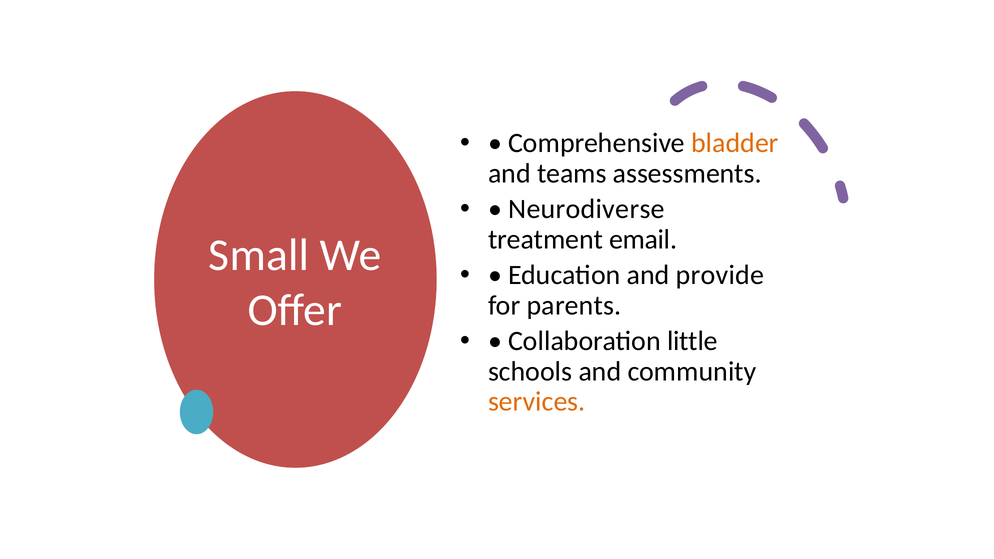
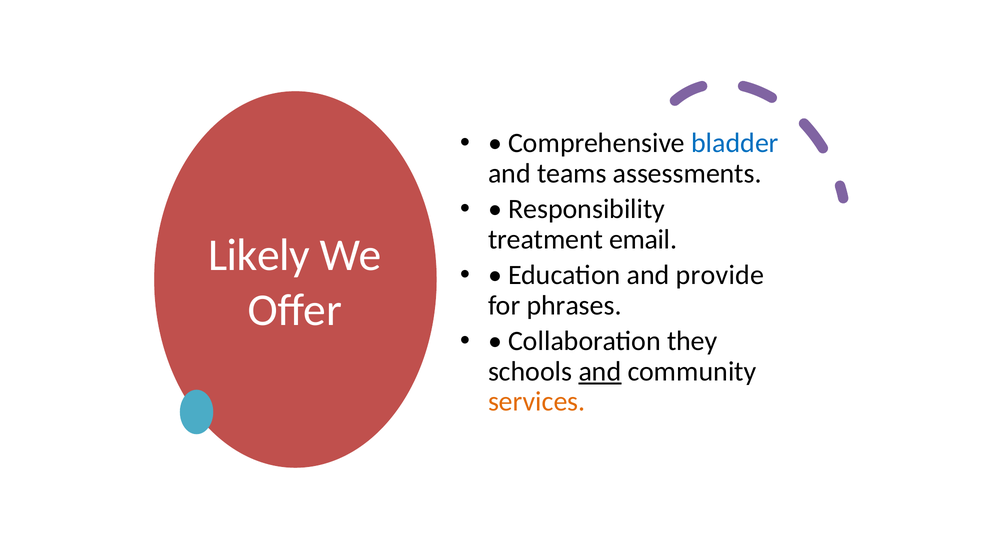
bladder colour: orange -> blue (735, 143)
Neurodiverse: Neurodiverse -> Responsibility (587, 209)
Small: Small -> Likely (259, 255)
parents: parents -> phrases (574, 305)
little: little -> they (692, 341)
and underline: none -> present (600, 372)
